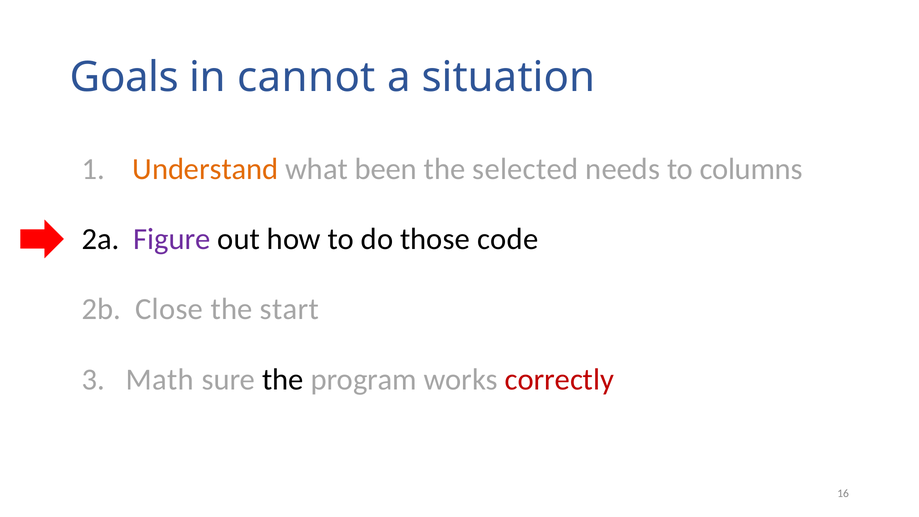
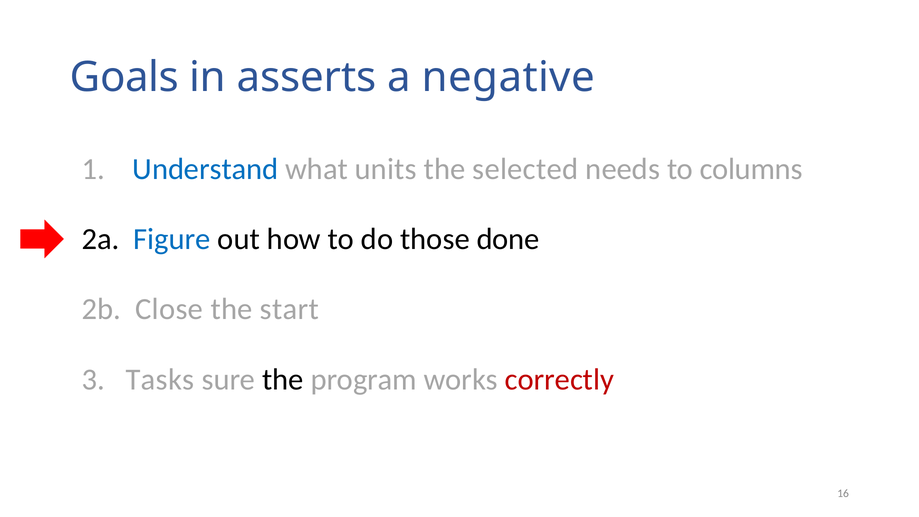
cannot: cannot -> asserts (307, 77)
situation: situation -> negative (508, 77)
Understand colour: orange -> blue (205, 169)
been: been -> units (386, 169)
Figure colour: purple -> blue (172, 239)
code: code -> done (508, 239)
Math: Math -> Tasks (160, 379)
